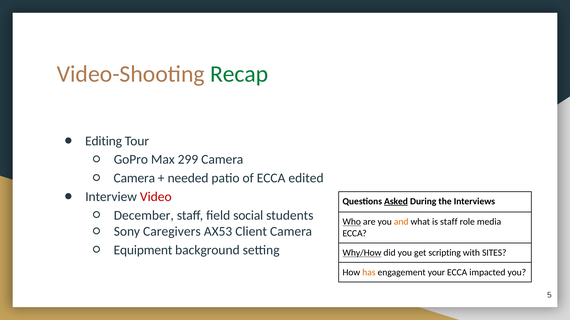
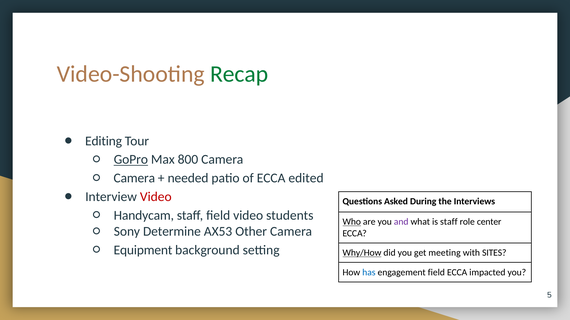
GoPro underline: none -> present (131, 160)
299: 299 -> 800 (188, 160)
Asked underline: present -> none (396, 202)
December: December -> Handycam (144, 216)
field social: social -> video (248, 216)
and colour: orange -> purple (401, 222)
media: media -> center (489, 222)
Caregivers: Caregivers -> Determine (172, 232)
Client: Client -> Other (251, 232)
scripting: scripting -> meeting (445, 253)
has colour: orange -> blue (369, 273)
engagement your: your -> field (436, 273)
